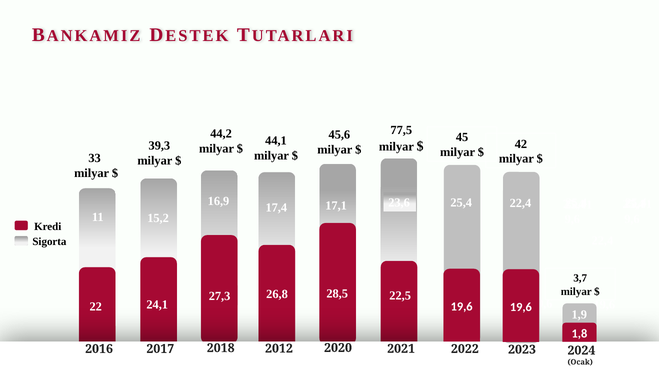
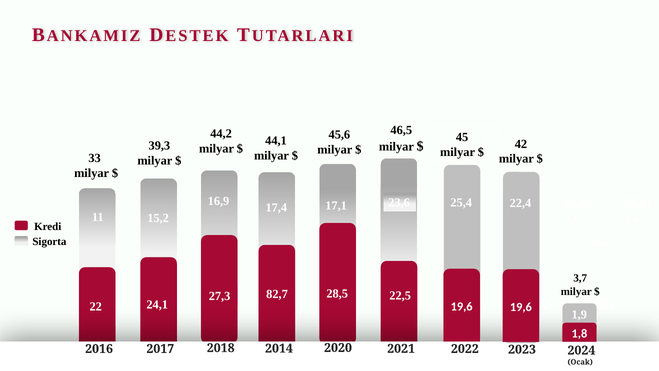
77,5: 77,5 -> 46,5 (401, 130)
26,8: 26,8 -> 82,7 (277, 294)
2012: 2012 -> 2014 (279, 348)
